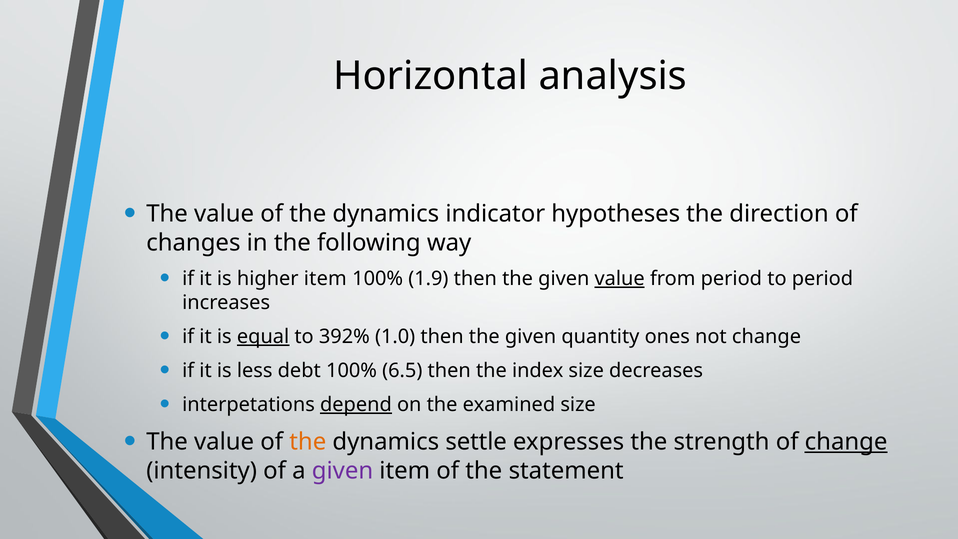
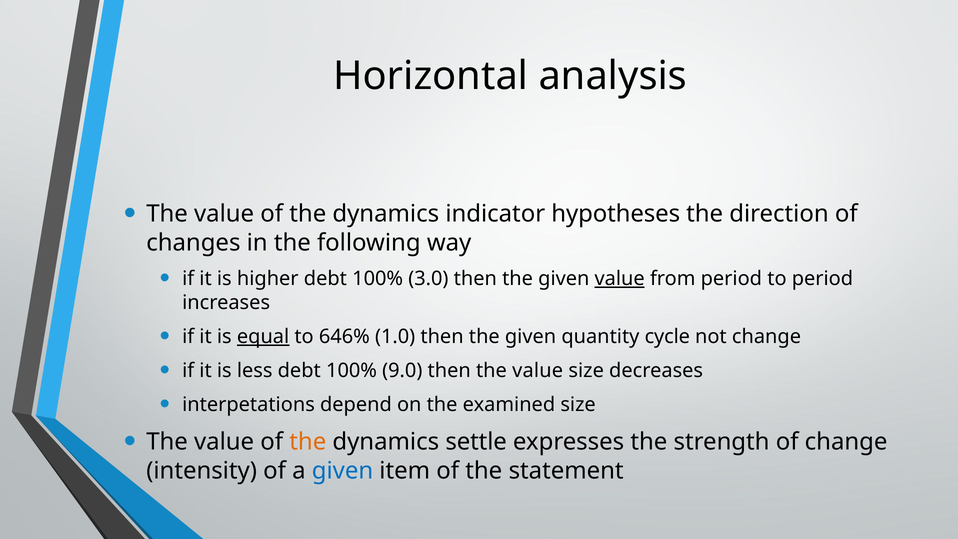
higher item: item -> debt (325, 279)
1.9: 1.9 -> 3.0 (428, 279)
392%: 392% -> 646% (344, 337)
ones: ones -> cycle (667, 337)
6.5: 6.5 -> 9.0 (402, 371)
then the index: index -> value (538, 371)
depend underline: present -> none (356, 405)
change underline: present -> none (846, 442)
given colour: purple -> blue (343, 471)
